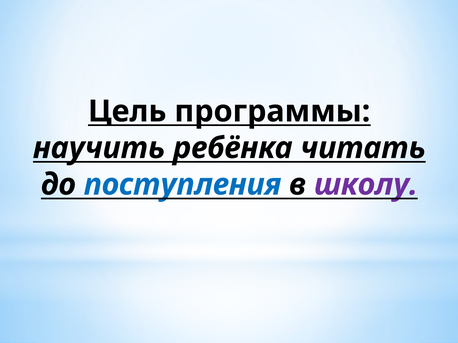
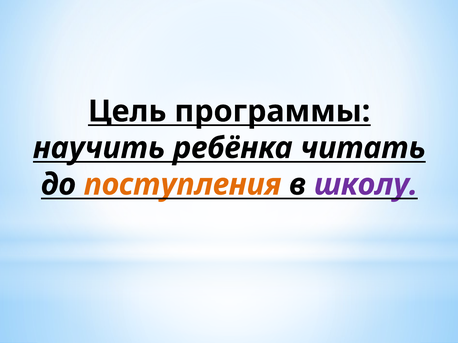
поступления colour: blue -> orange (183, 185)
